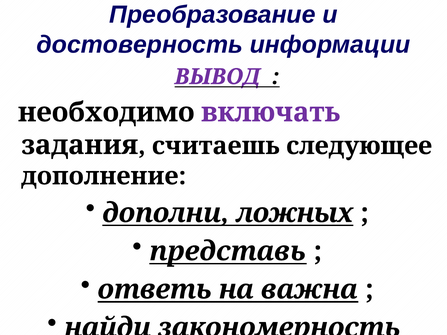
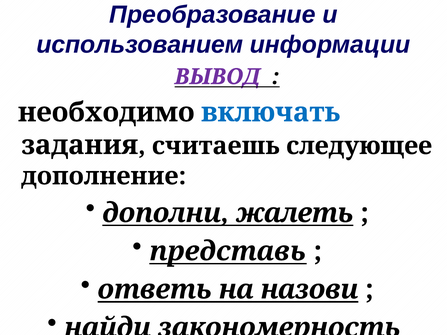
достоверность: достоверность -> использованием (140, 45)
включать colour: purple -> blue (271, 112)
ложных: ложных -> жалеть (295, 213)
важна: важна -> назови (309, 290)
